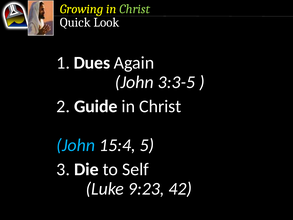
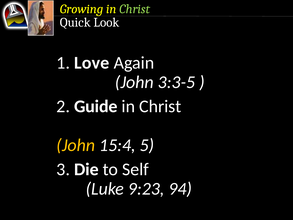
Dues: Dues -> Love (92, 63)
John colour: light blue -> yellow (76, 145)
42: 42 -> 94 (180, 189)
